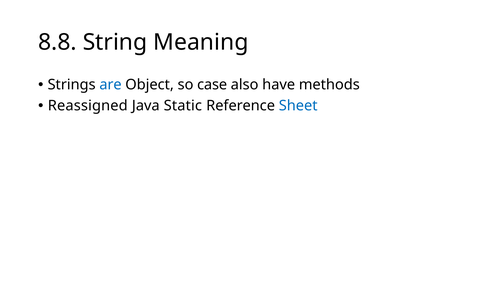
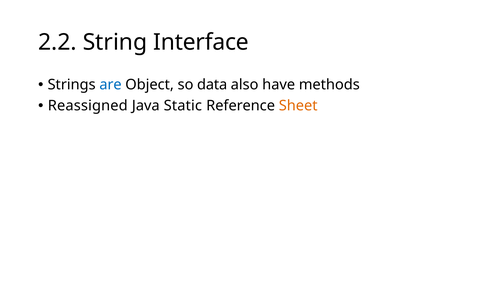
8.8: 8.8 -> 2.2 (57, 42)
Meaning: Meaning -> Interface (201, 42)
case: case -> data (212, 85)
Sheet colour: blue -> orange (298, 106)
